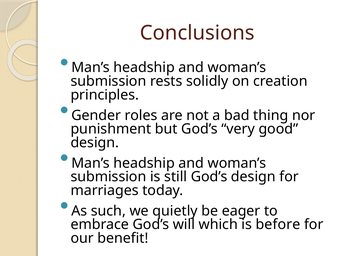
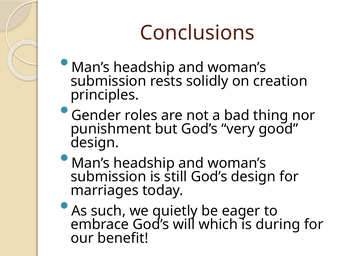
before: before -> during (278, 224)
